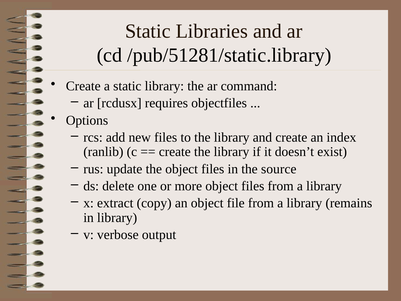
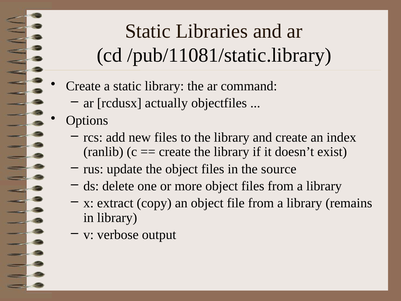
/pub/51281/static.library: /pub/51281/static.library -> /pub/11081/static.library (229, 55)
requires: requires -> actually (166, 103)
